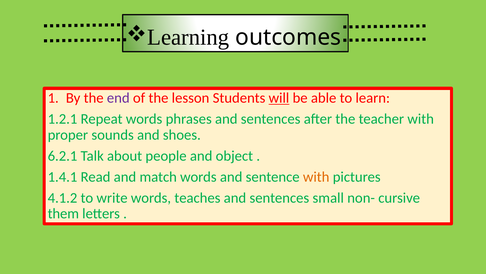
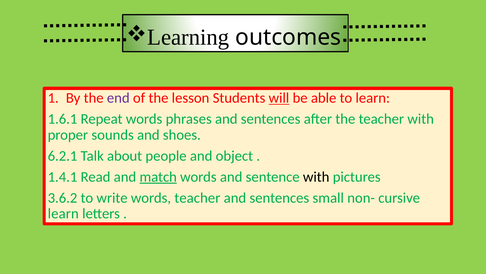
1.2.1: 1.2.1 -> 1.6.1 (63, 119)
match underline: none -> present (158, 176)
with colour: orange -> black (316, 176)
4.1.2: 4.1.2 -> 3.6.2 (63, 197)
words teaches: teaches -> teacher (197, 197)
them: them -> learn (63, 213)
